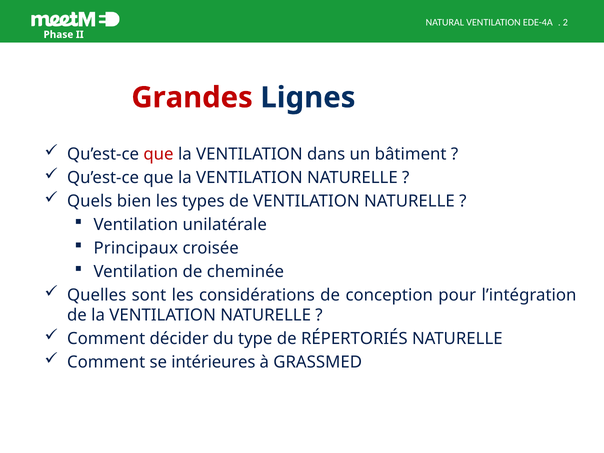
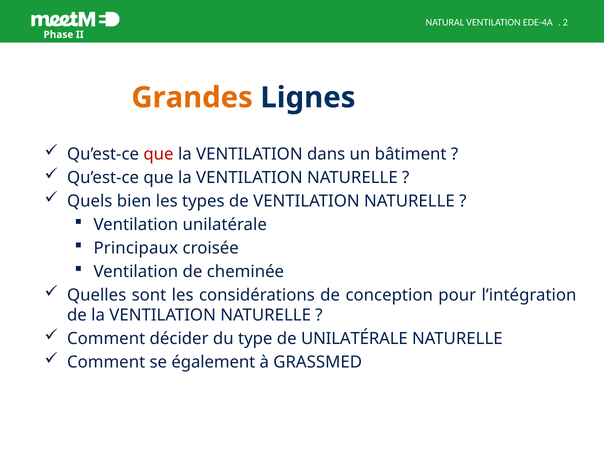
Grandes colour: red -> orange (192, 98)
de RÉPERTORIÉS: RÉPERTORIÉS -> UNILATÉRALE (354, 339)
intérieures: intérieures -> également (213, 362)
